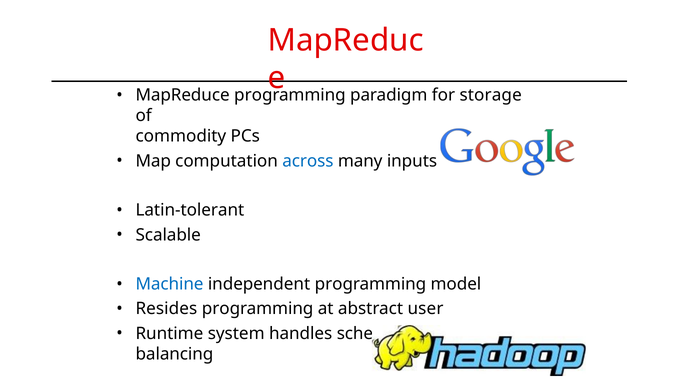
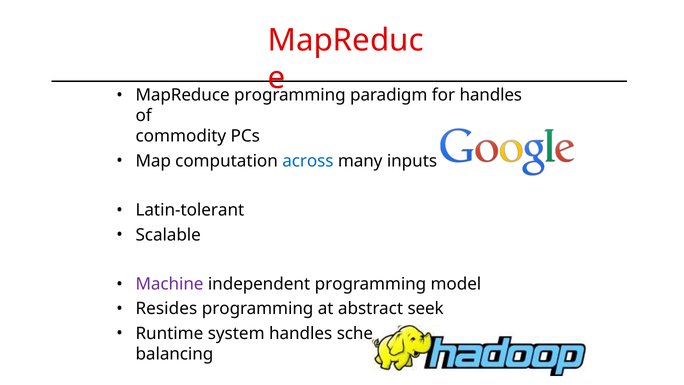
for storage: storage -> handles (491, 95)
Machine colour: blue -> purple (170, 284)
user: user -> seek (426, 309)
